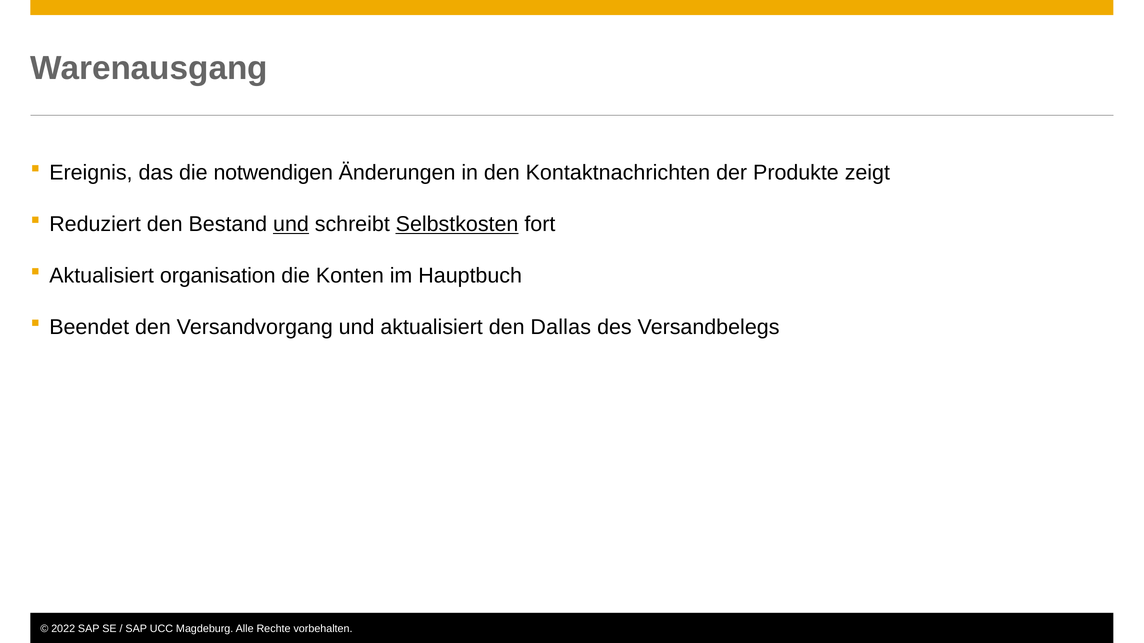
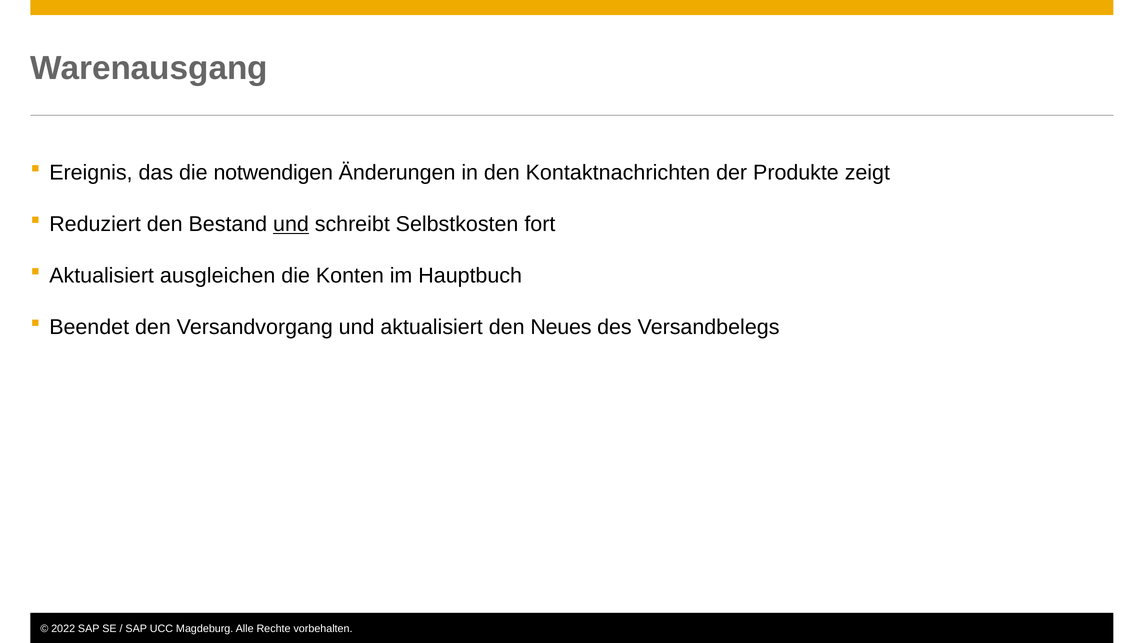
Selbstkosten underline: present -> none (457, 224)
organisation: organisation -> ausgleichen (218, 276)
Dallas: Dallas -> Neues (561, 327)
